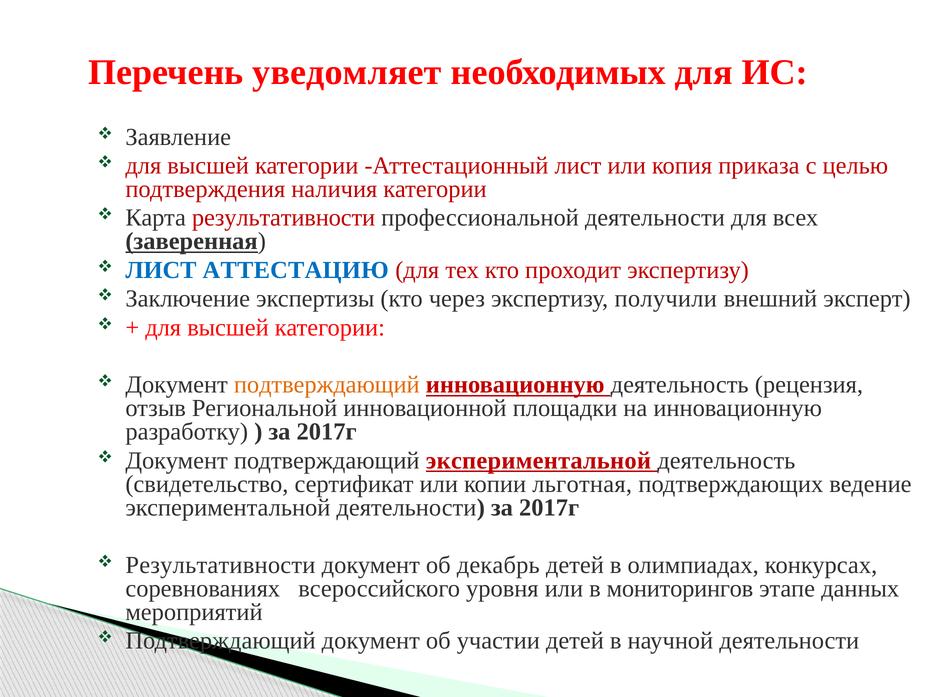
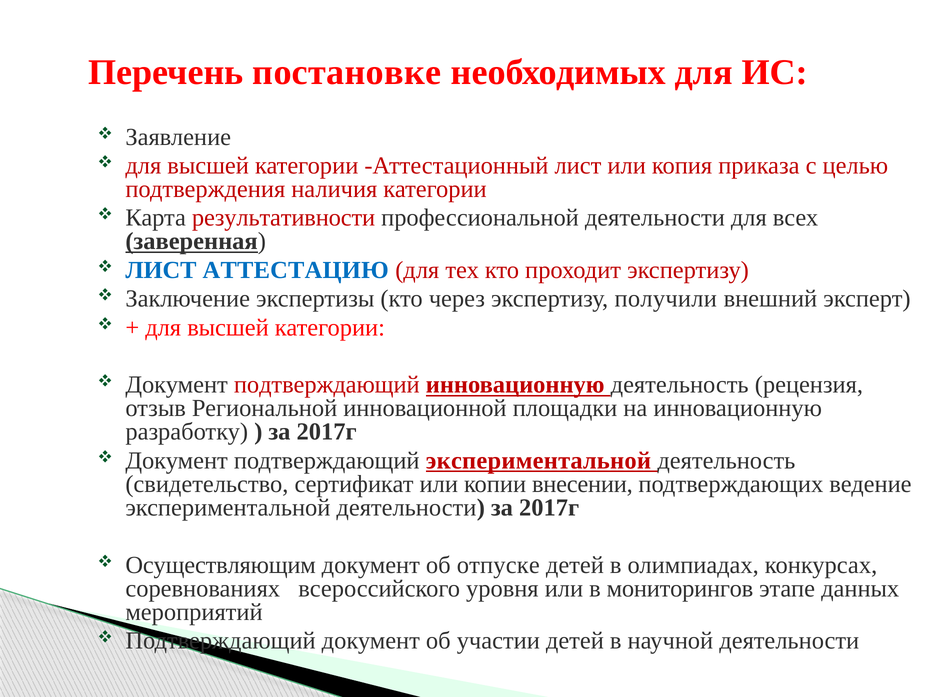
уведомляет: уведомляет -> постановке (347, 72)
подтверждающий colour: orange -> red (327, 385)
льготная: льготная -> внесении (582, 484)
Результативности: Результативности -> Осуществляющим (221, 565)
декабрь: декабрь -> отпуске (498, 565)
